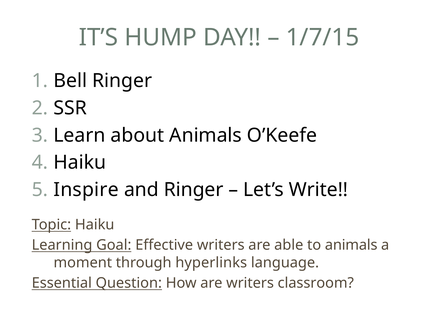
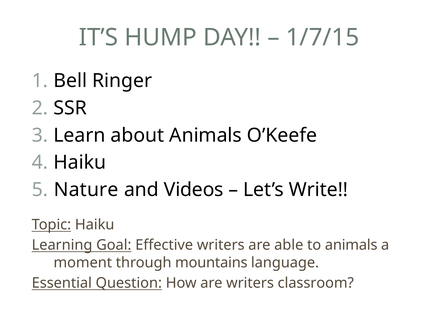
Inspire: Inspire -> Nature (86, 190)
and Ringer: Ringer -> Videos (194, 190)
hyperlinks: hyperlinks -> mountains (211, 262)
